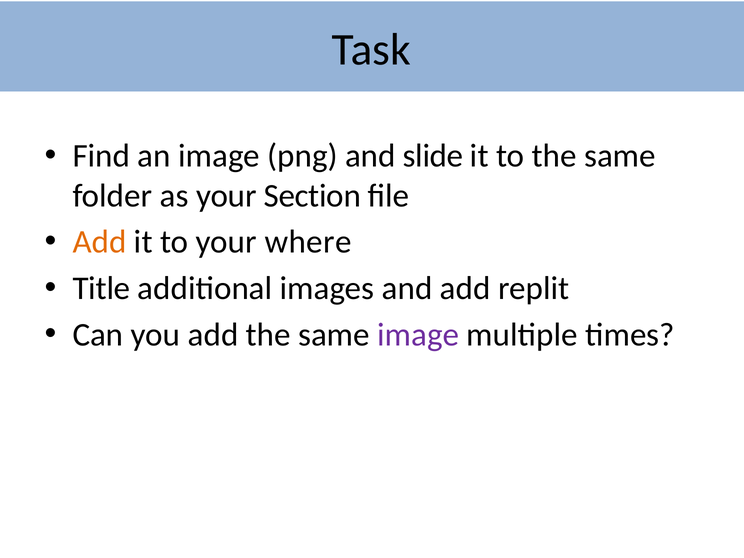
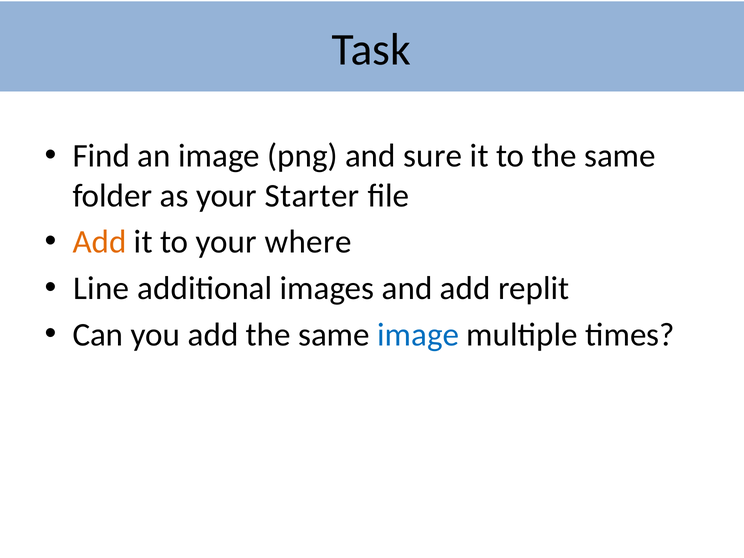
slide: slide -> sure (433, 156)
Section: Section -> Starter (312, 196)
Title: Title -> Line (101, 288)
image colour: purple -> blue (418, 335)
